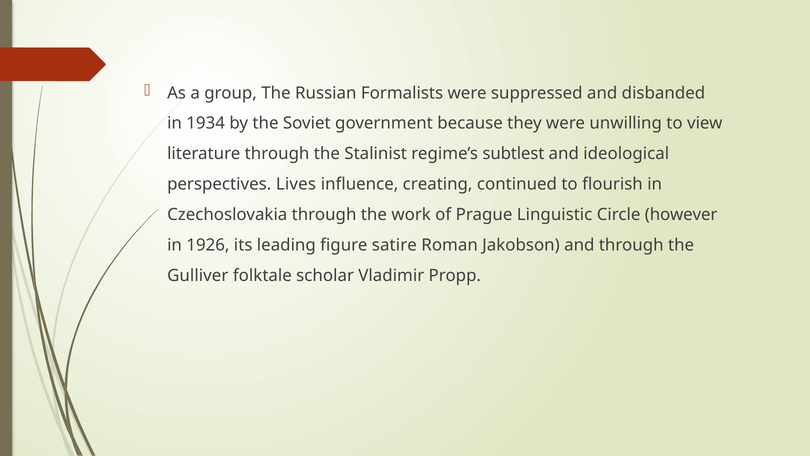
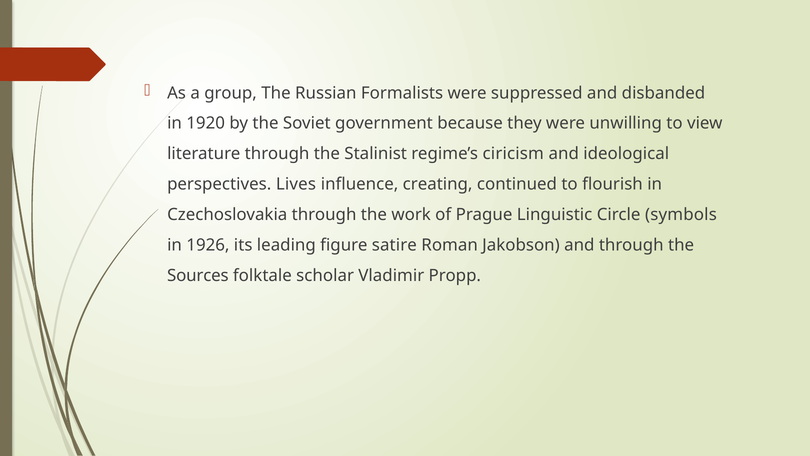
1934: 1934 -> 1920 (206, 123)
subtlest: subtlest -> ciricism (513, 154)
however: however -> symbols (681, 215)
Gulliver: Gulliver -> Sources (198, 275)
